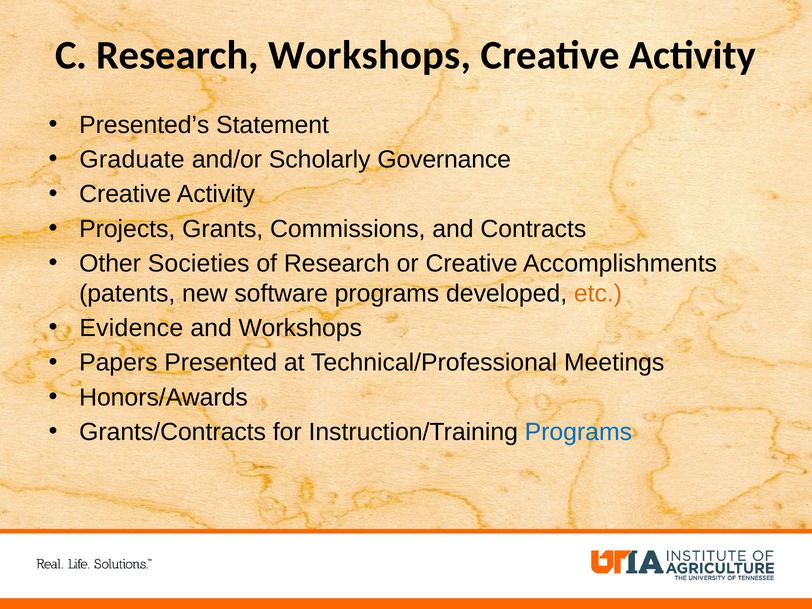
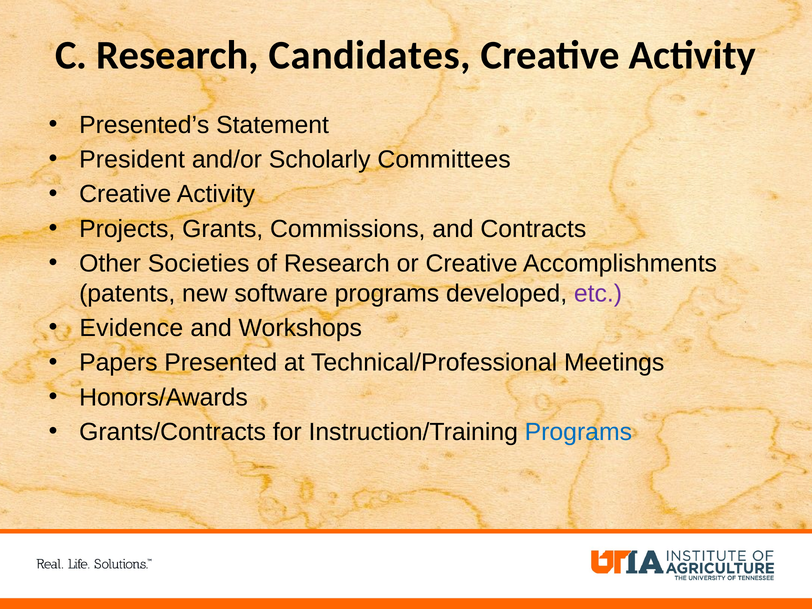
Research Workshops: Workshops -> Candidates (370, 55)
Graduate: Graduate -> President (132, 160)
Governance: Governance -> Committees (444, 160)
etc colour: orange -> purple (598, 293)
